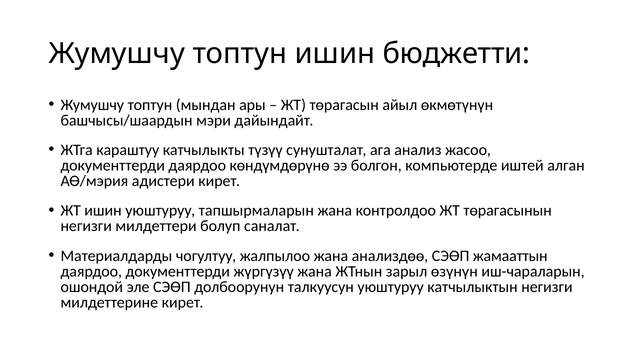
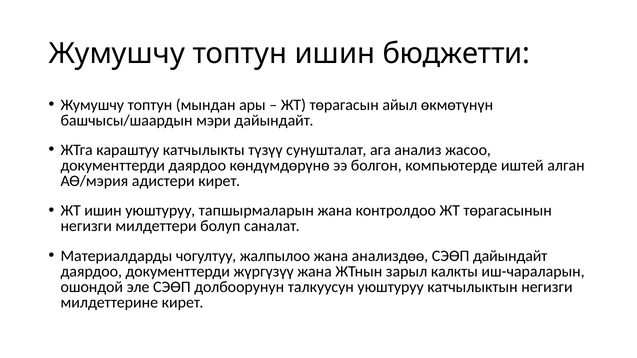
СЭӨП жамааттын: жамааттын -> дайындайт (510, 256)
өзүнүн: өзүнүн -> калкты (454, 272)
